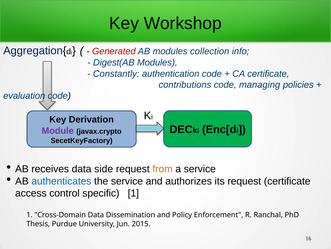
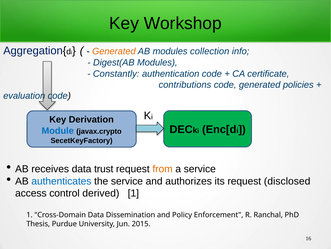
Generated colour: red -> orange (114, 51)
code managing: managing -> generated (260, 85)
Module colour: purple -> blue (58, 130)
side: side -> trust (104, 169)
request certificate: certificate -> disclosed (287, 181)
specific: specific -> derived (101, 193)
